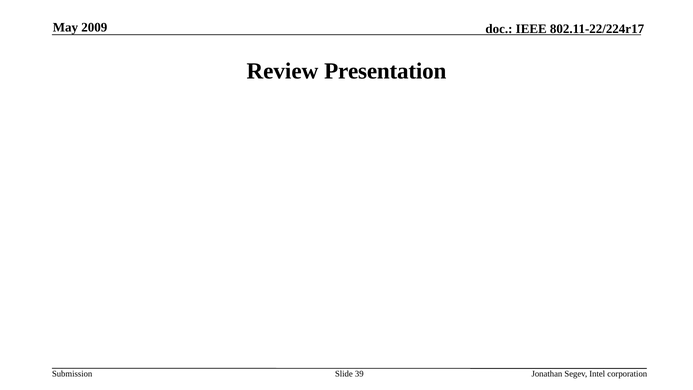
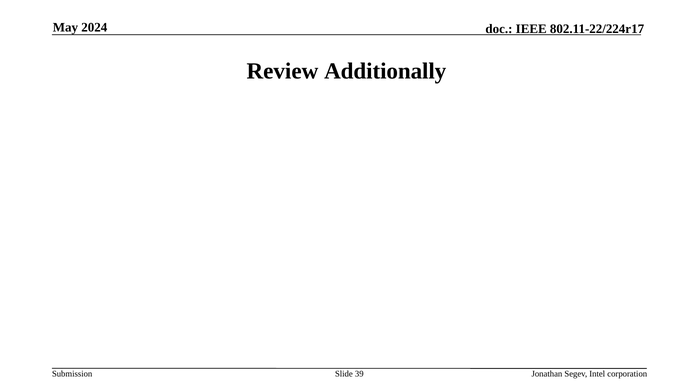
2009: 2009 -> 2024 (94, 28)
Presentation: Presentation -> Additionally (385, 71)
